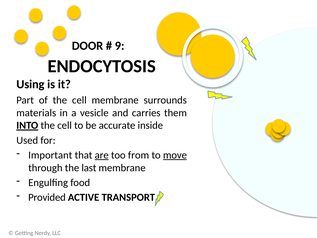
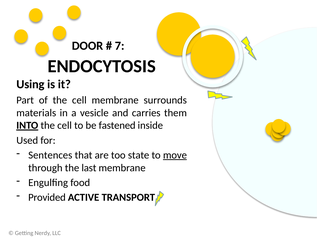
9: 9 -> 7 (120, 46)
accurate: accurate -> fastened (117, 125)
Important: Important -> Sentences (50, 155)
are underline: present -> none (102, 155)
from: from -> state (139, 155)
